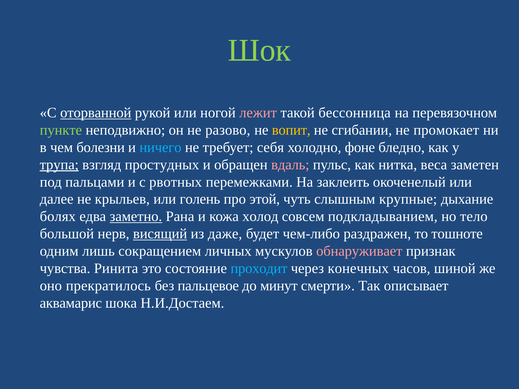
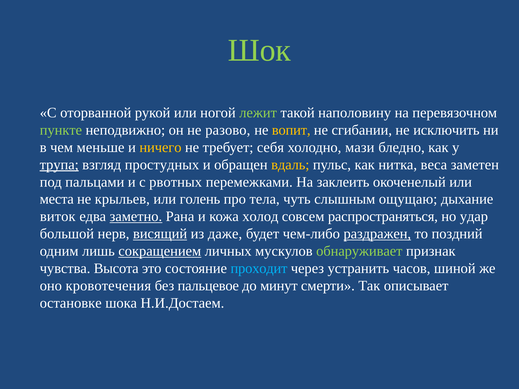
оторванной underline: present -> none (96, 113)
лежит colour: pink -> light green (258, 113)
бессонница: бессонница -> наполовину (355, 113)
промокает: промокает -> исключить (446, 130)
болезни: болезни -> меньше (101, 147)
ничего colour: light blue -> yellow (160, 147)
фоне: фоне -> мази (360, 147)
вдаль colour: pink -> yellow (290, 165)
далее: далее -> места (57, 199)
этой: этой -> тела (265, 199)
крупные: крупные -> ощущаю (408, 199)
болях: болях -> виток (58, 217)
подкладыванием: подкладыванием -> распространяться (383, 217)
тело: тело -> удар (474, 217)
раздражен underline: none -> present (377, 234)
тошноте: тошноте -> поздний (457, 234)
сокращением underline: none -> present (160, 251)
обнаруживает colour: pink -> light green (359, 251)
Ринита: Ринита -> Высота (116, 269)
конечных: конечных -> устранить (358, 269)
прекратилось: прекратилось -> кровотечения (108, 286)
аквамарис: аквамарис -> остановке (71, 303)
